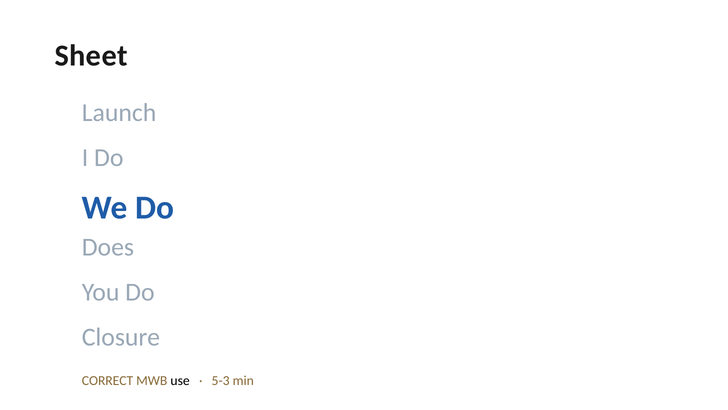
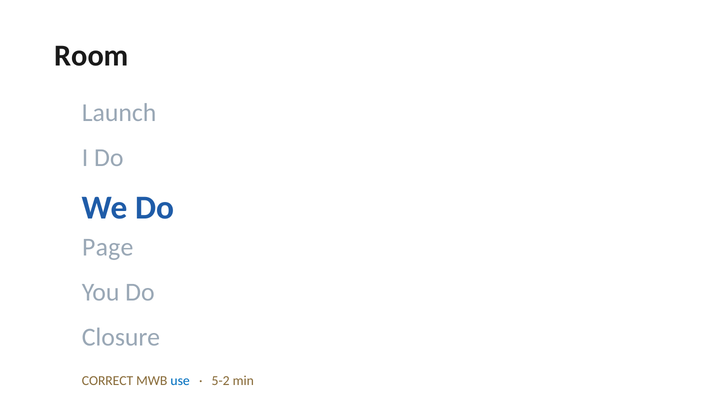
Sheet: Sheet -> Room (91, 56)
Does: Does -> Page (108, 247)
use colour: black -> blue (180, 380)
5-3: 5-3 -> 5-2 (221, 380)
